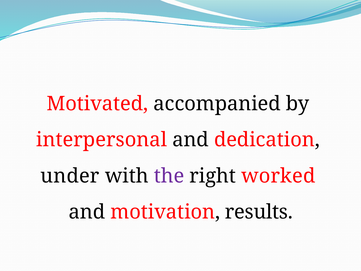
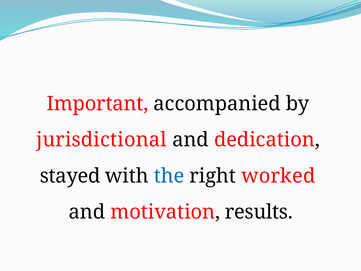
Motivated: Motivated -> Important (97, 104)
interpersonal: interpersonal -> jurisdictional (101, 140)
under: under -> stayed (70, 176)
the colour: purple -> blue (169, 176)
